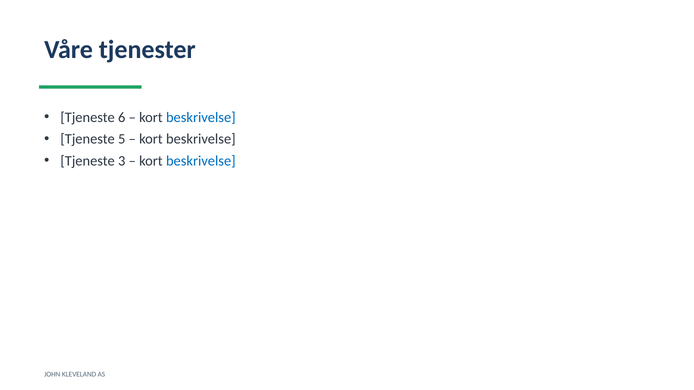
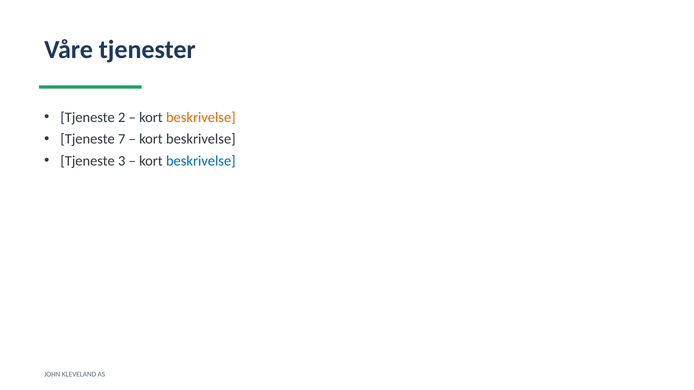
6: 6 -> 2 (122, 118)
beskrivelse colour: blue -> orange (201, 118)
5: 5 -> 7 (122, 139)
